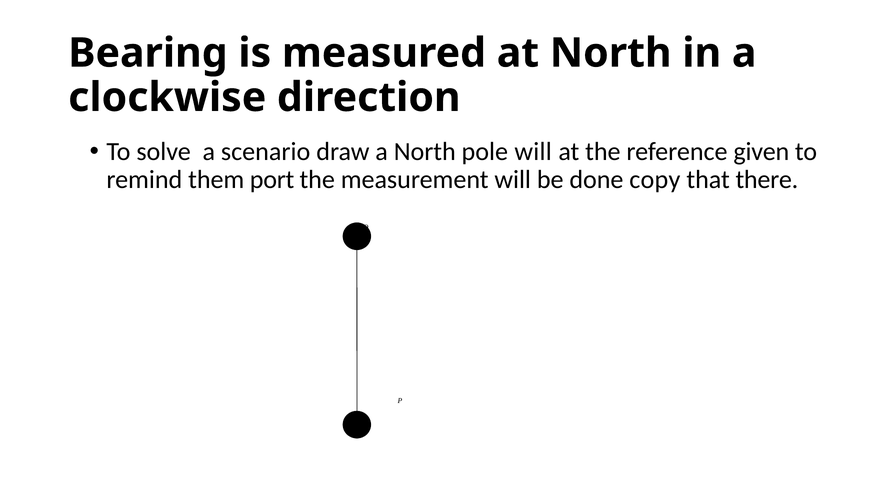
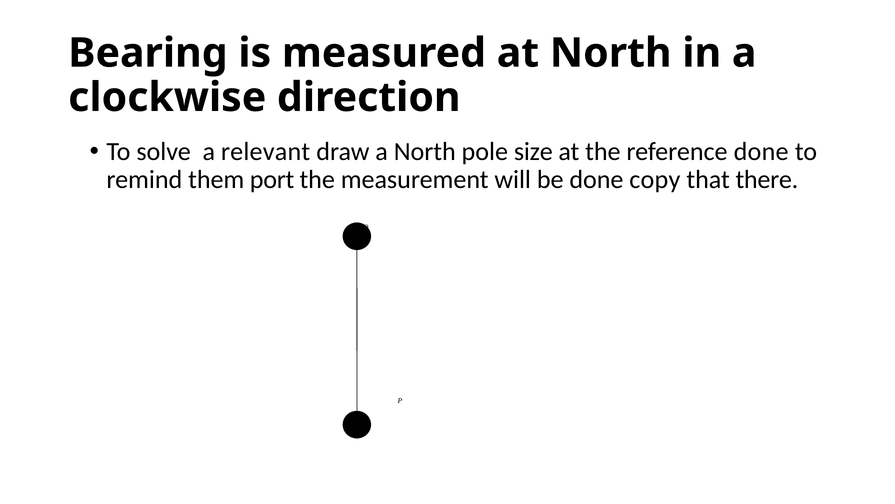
scenario: scenario -> relevant (266, 151)
pole will: will -> size (533, 151)
reference given: given -> done (761, 151)
